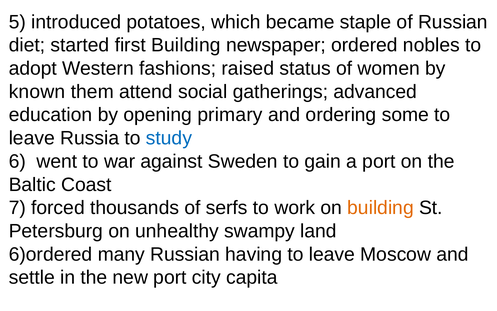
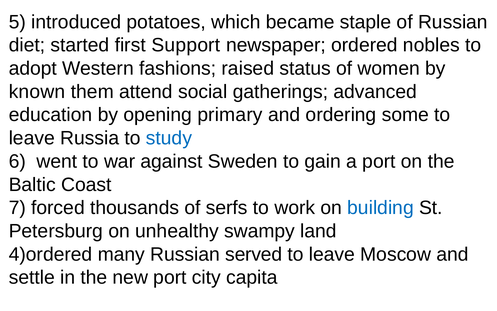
first Building: Building -> Support (186, 45)
building colour: orange -> blue (381, 208)
6)ordered: 6)ordered -> 4)ordered (51, 254)
having: having -> served (254, 254)
